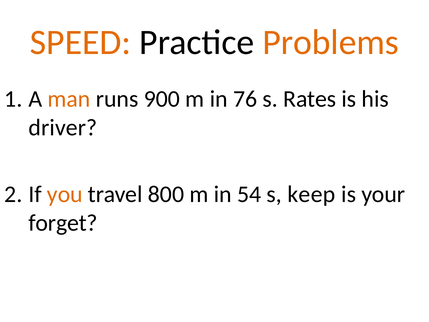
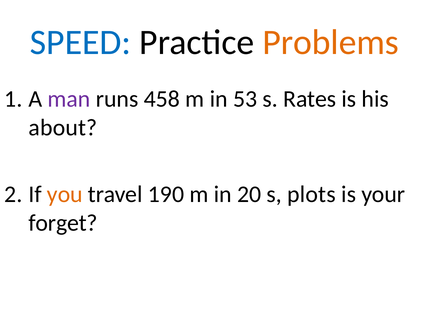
SPEED colour: orange -> blue (80, 42)
man colour: orange -> purple (69, 99)
900: 900 -> 458 (162, 99)
76: 76 -> 53 (245, 99)
driver: driver -> about (63, 128)
800: 800 -> 190 (166, 194)
54: 54 -> 20 (249, 194)
keep: keep -> plots (311, 194)
